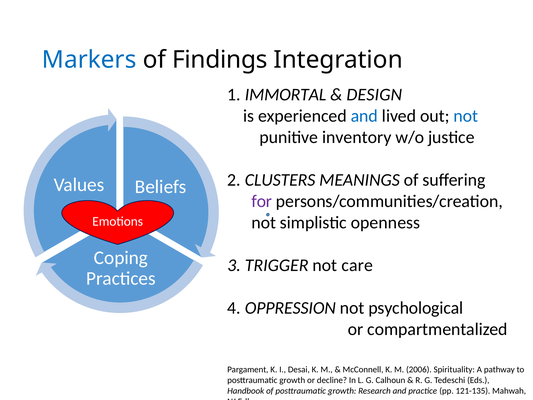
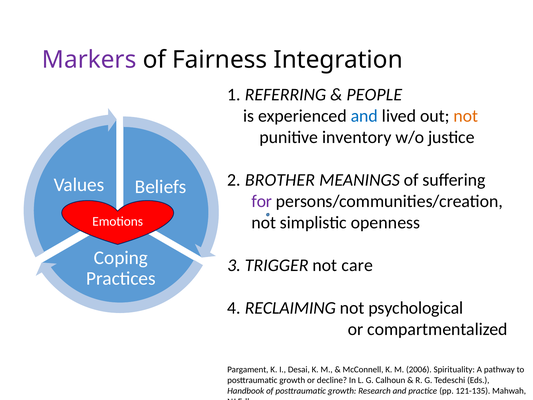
Markers colour: blue -> purple (89, 60)
Findings: Findings -> Fairness (220, 60)
IMMORTAL: IMMORTAL -> REFERRING (286, 94)
DESIGN: DESIGN -> PEOPLE (374, 94)
not colour: blue -> orange (466, 116)
CLUSTERS: CLUSTERS -> BROTHER (280, 180)
OPPRESSION: OPPRESSION -> RECLAIMING (290, 308)
